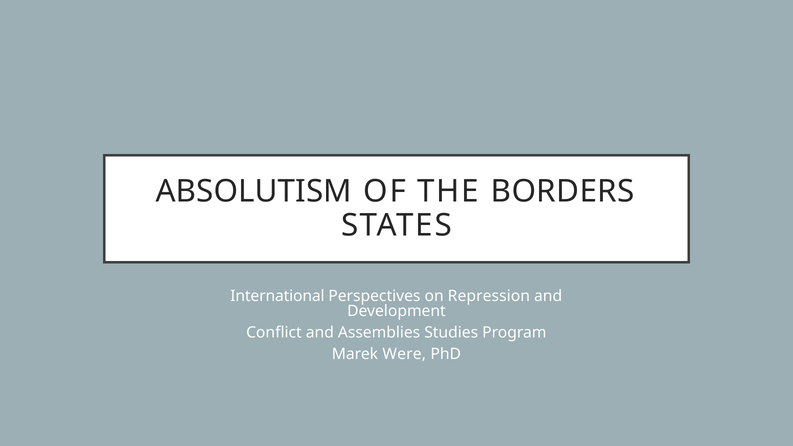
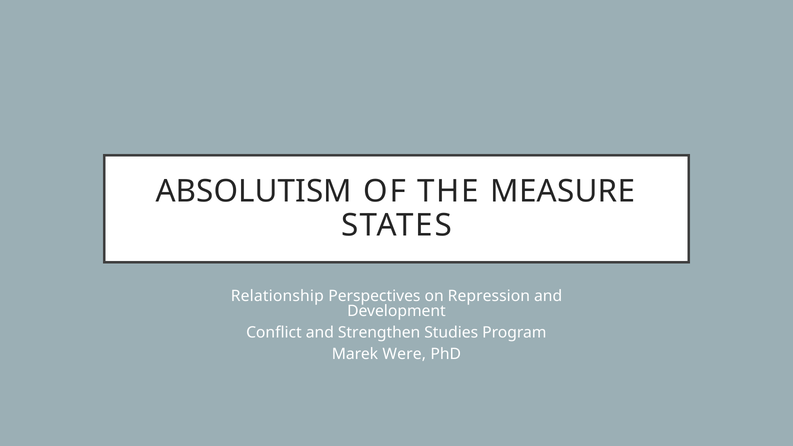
BORDERS: BORDERS -> MEASURE (563, 192)
International: International -> Relationship (277, 296)
Assemblies: Assemblies -> Strengthen (379, 333)
